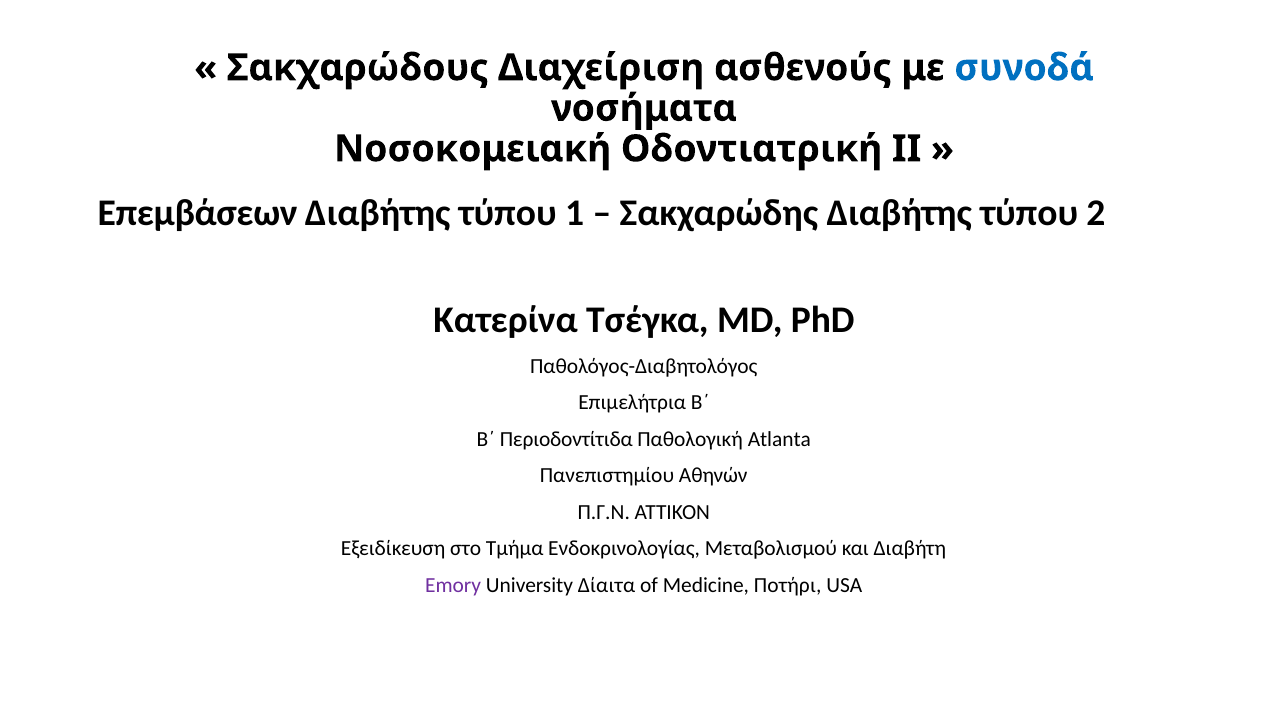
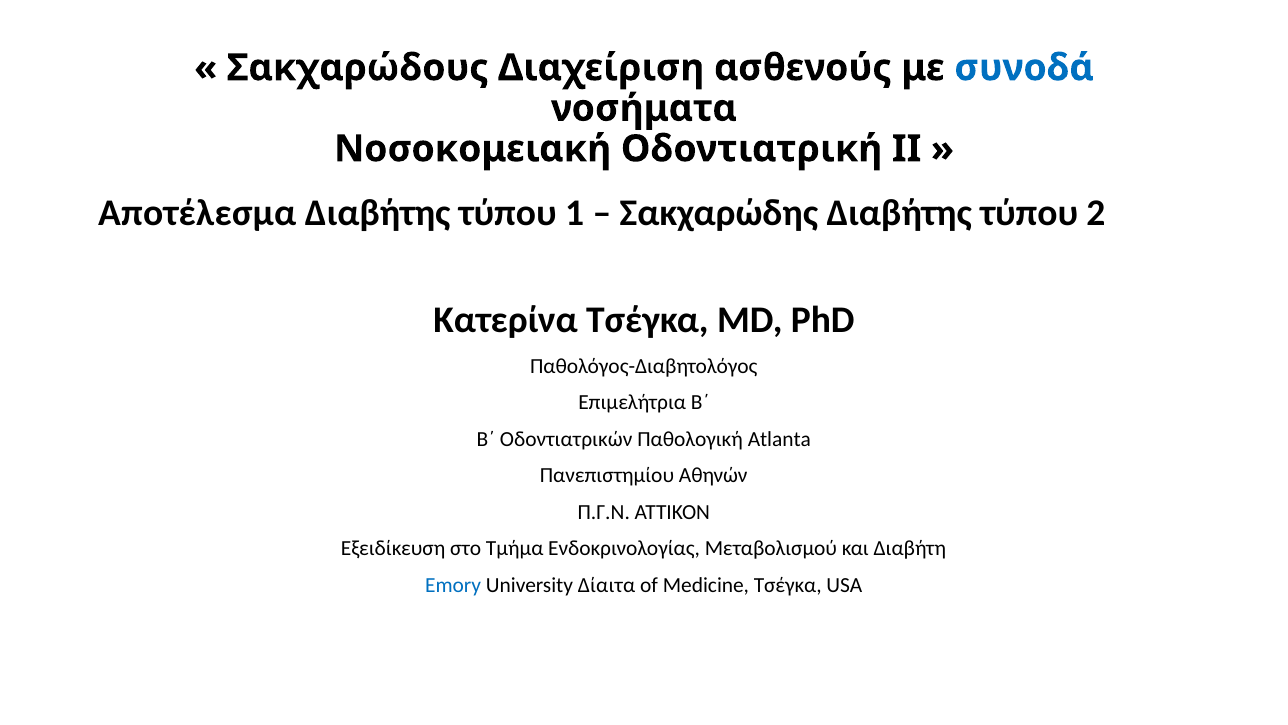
Επεμβάσεων: Επεμβάσεων -> Αποτέλεσμα (197, 212)
Περιοδοντίτιδα: Περιοδοντίτιδα -> Οδοντιατρικών (566, 439)
Emory colour: purple -> blue (453, 585)
Medicine Ποτήρι: Ποτήρι -> Τσέγκα (788, 585)
